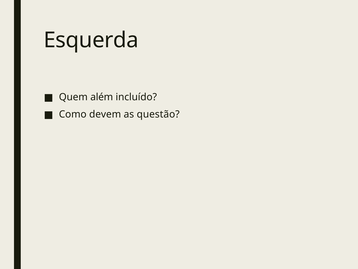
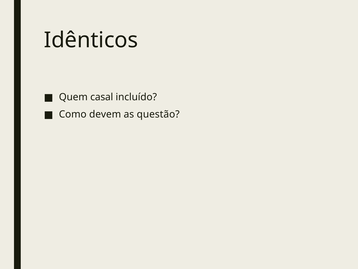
Esquerda: Esquerda -> Idênticos (91, 40)
além: além -> casal (102, 97)
